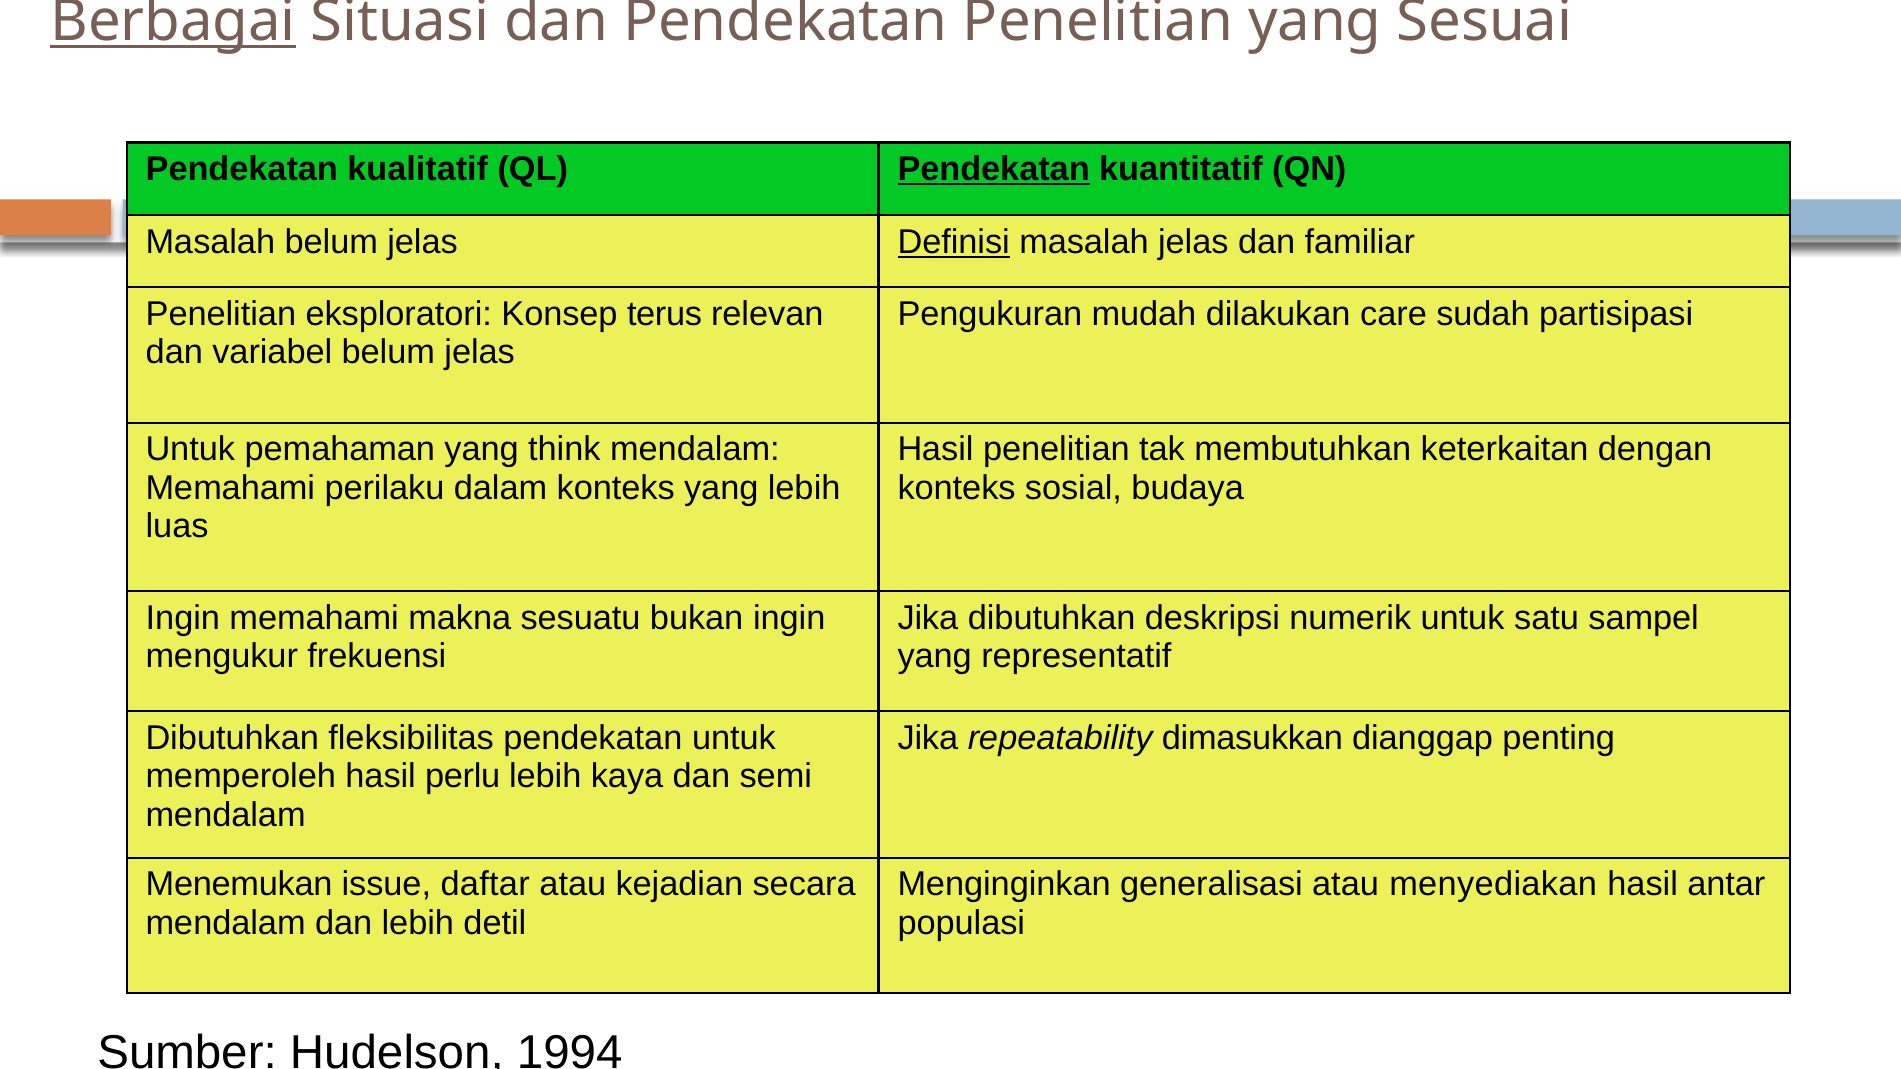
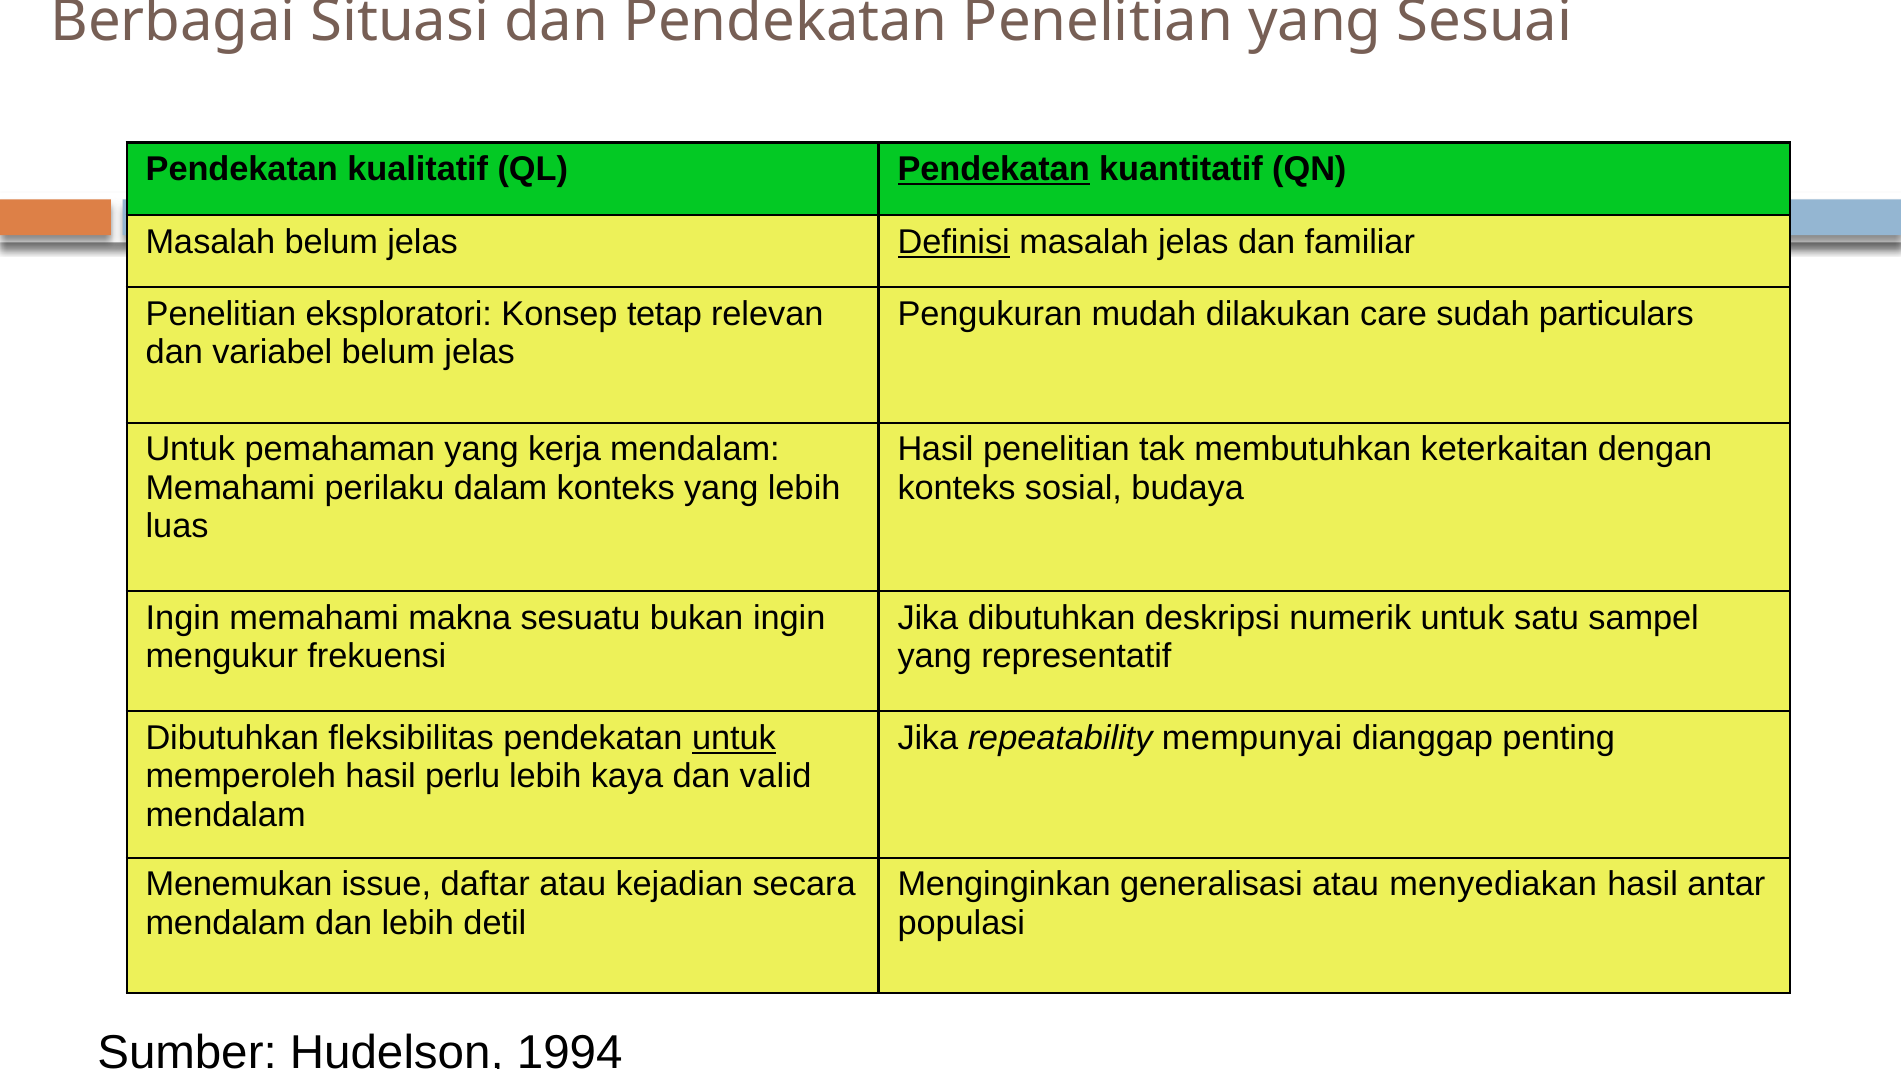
Berbagai underline: present -> none (173, 22)
terus: terus -> tetap (664, 314)
partisipasi: partisipasi -> particulars (1616, 314)
think: think -> kerja (565, 450)
untuk underline: none -> present (734, 738)
dimasukkan: dimasukkan -> mempunyai (1252, 738)
semi: semi -> valid (776, 777)
